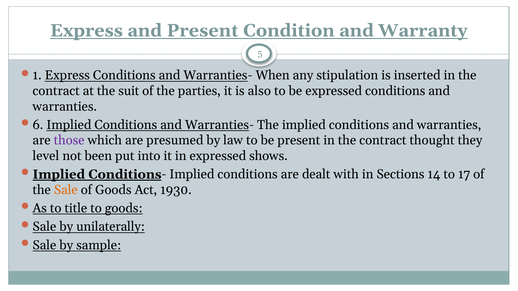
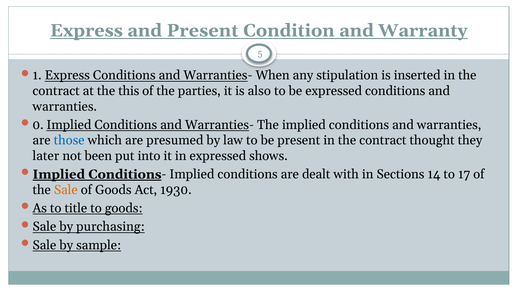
suit: suit -> this (129, 91)
6: 6 -> 0 (38, 125)
those colour: purple -> blue (69, 141)
level: level -> later (46, 156)
unilaterally: unilaterally -> purchasing (110, 227)
